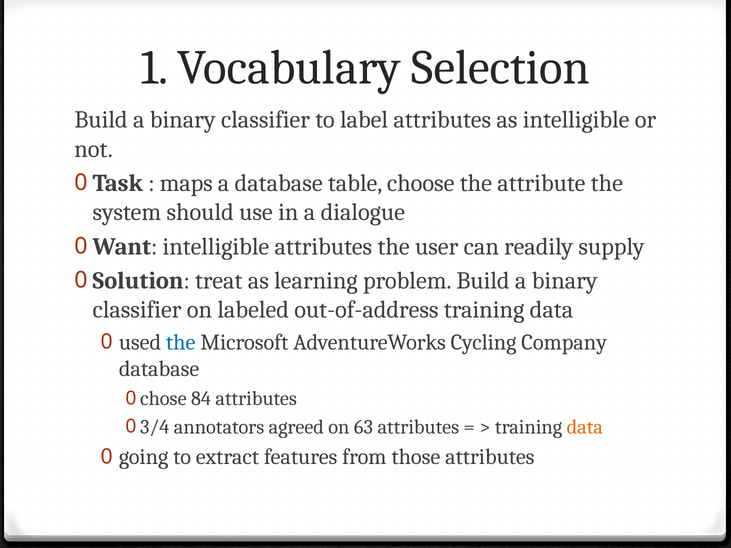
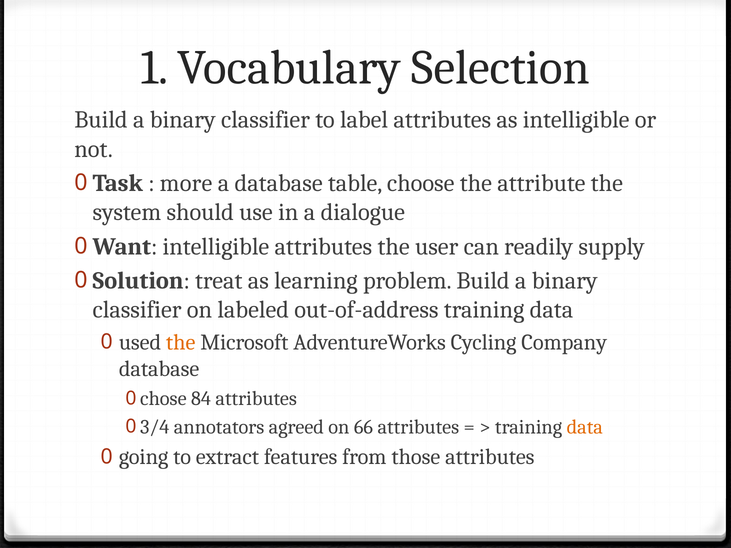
maps: maps -> more (186, 183)
the colour: blue -> orange (181, 342)
63: 63 -> 66 (363, 427)
